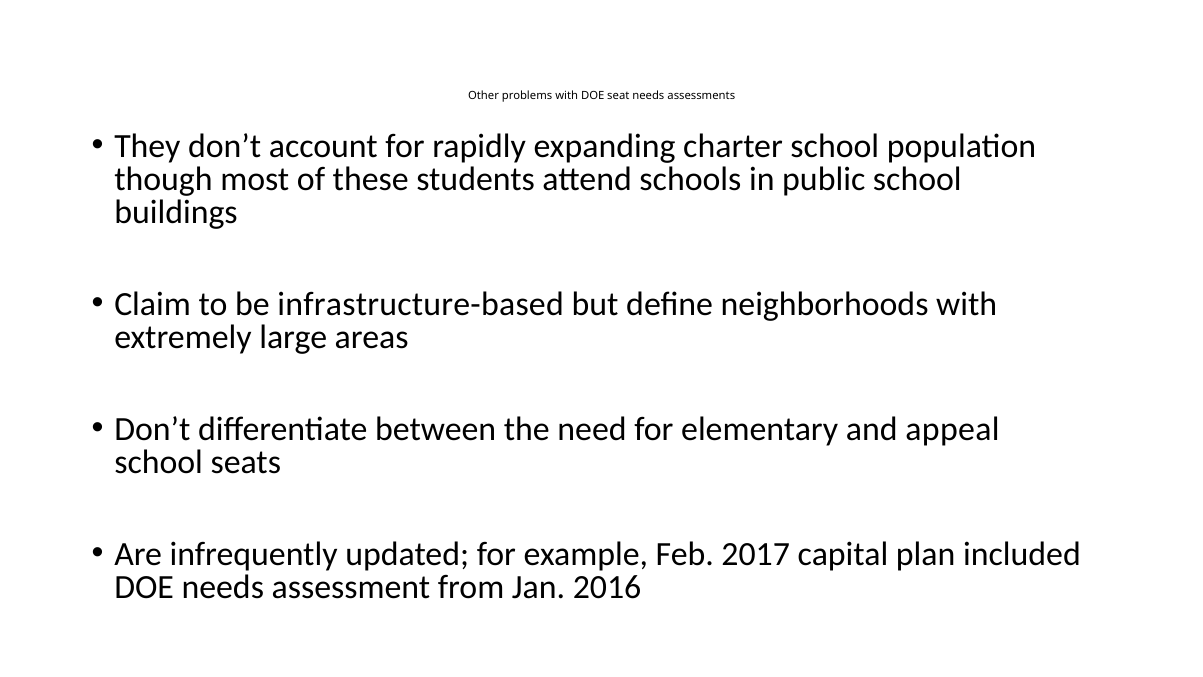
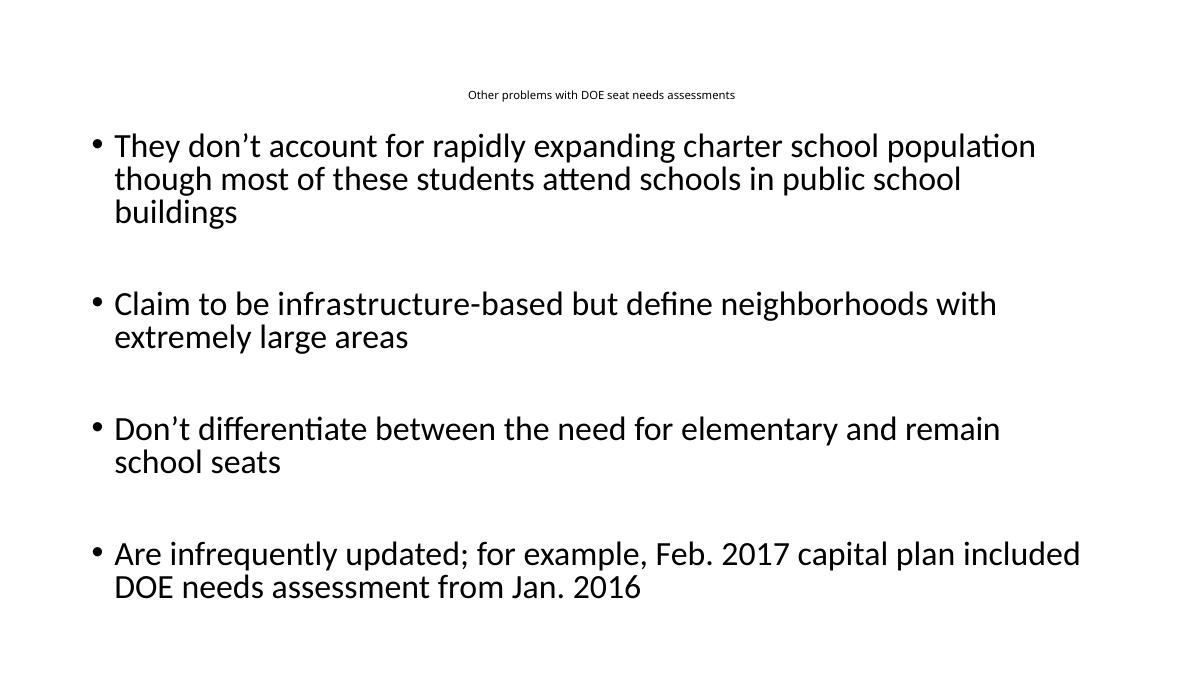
appeal: appeal -> remain (953, 429)
